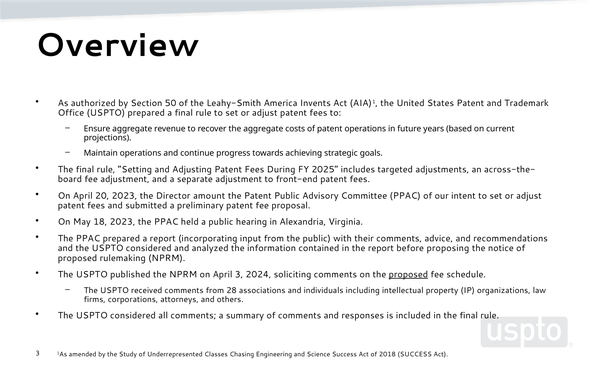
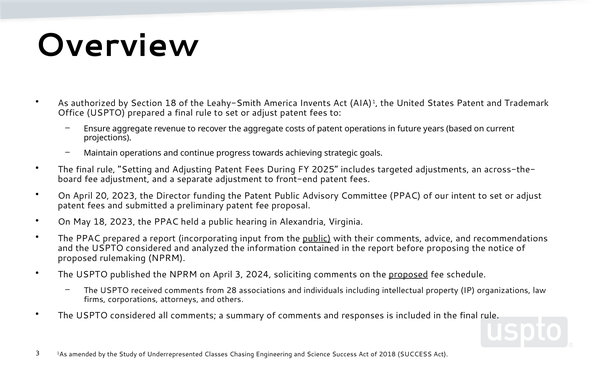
Section 50: 50 -> 18 (171, 103)
amount: amount -> funding (209, 196)
public underline: none -> present (317, 238)
